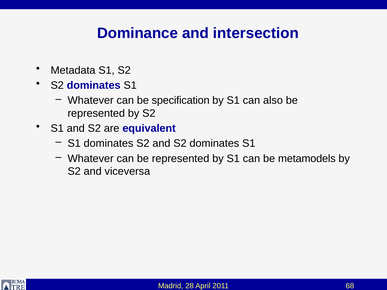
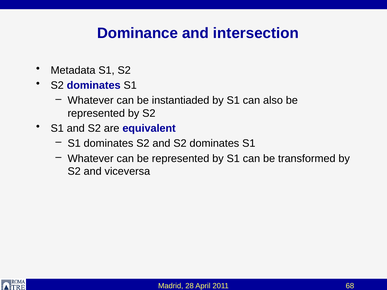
specification: specification -> instantiaded (181, 101)
metamodels: metamodels -> transformed (307, 159)
